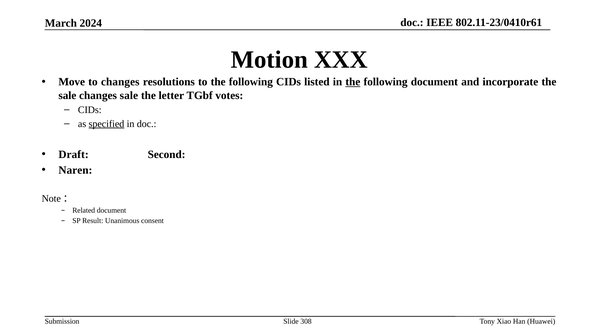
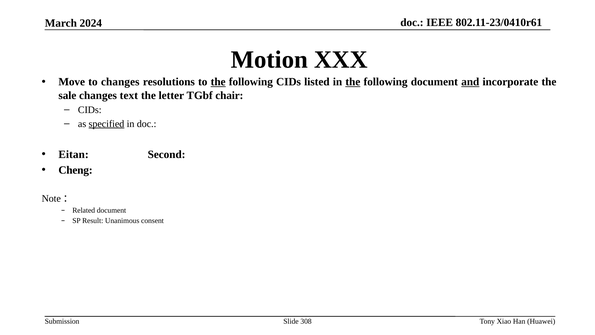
the underline: none -> present (218, 82)
and underline: none -> present (470, 82)
changes sale: sale -> text (129, 95)
votes: votes -> chair (229, 95)
Draft: Draft -> Eitan (74, 154)
Naren: Naren -> Cheng (76, 170)
